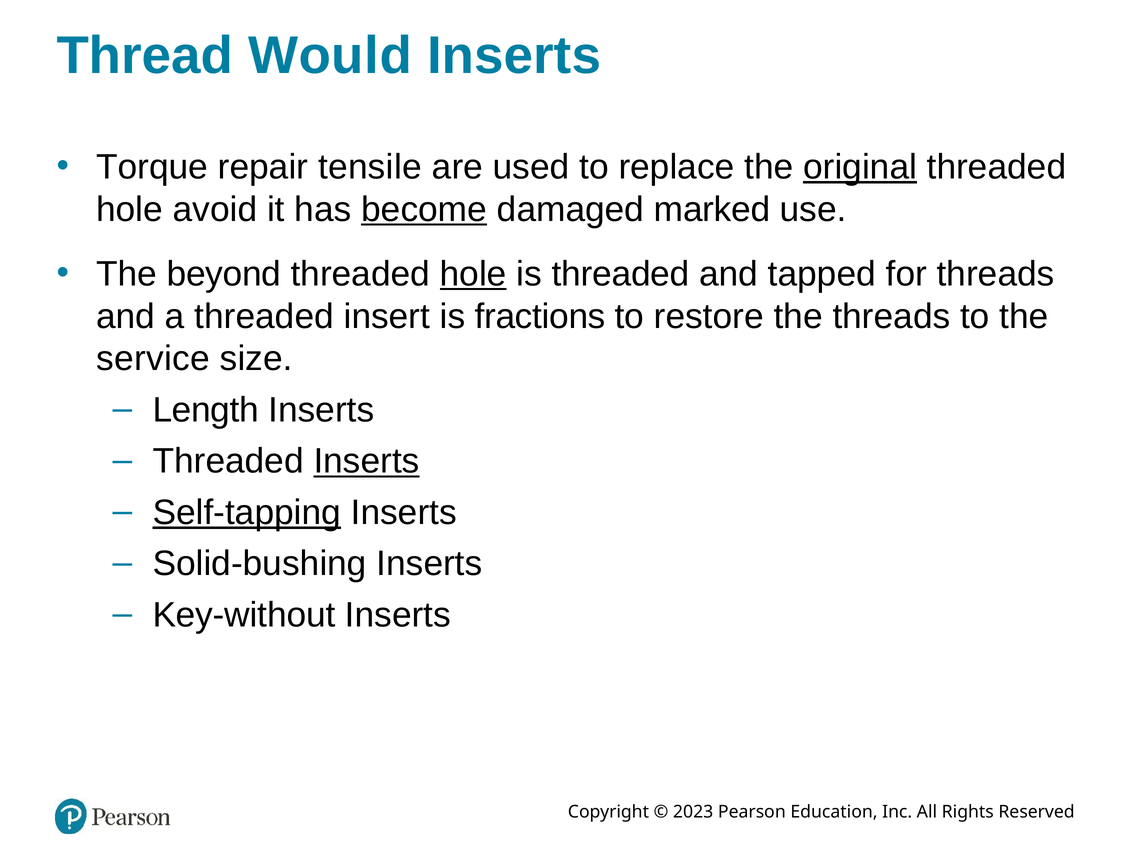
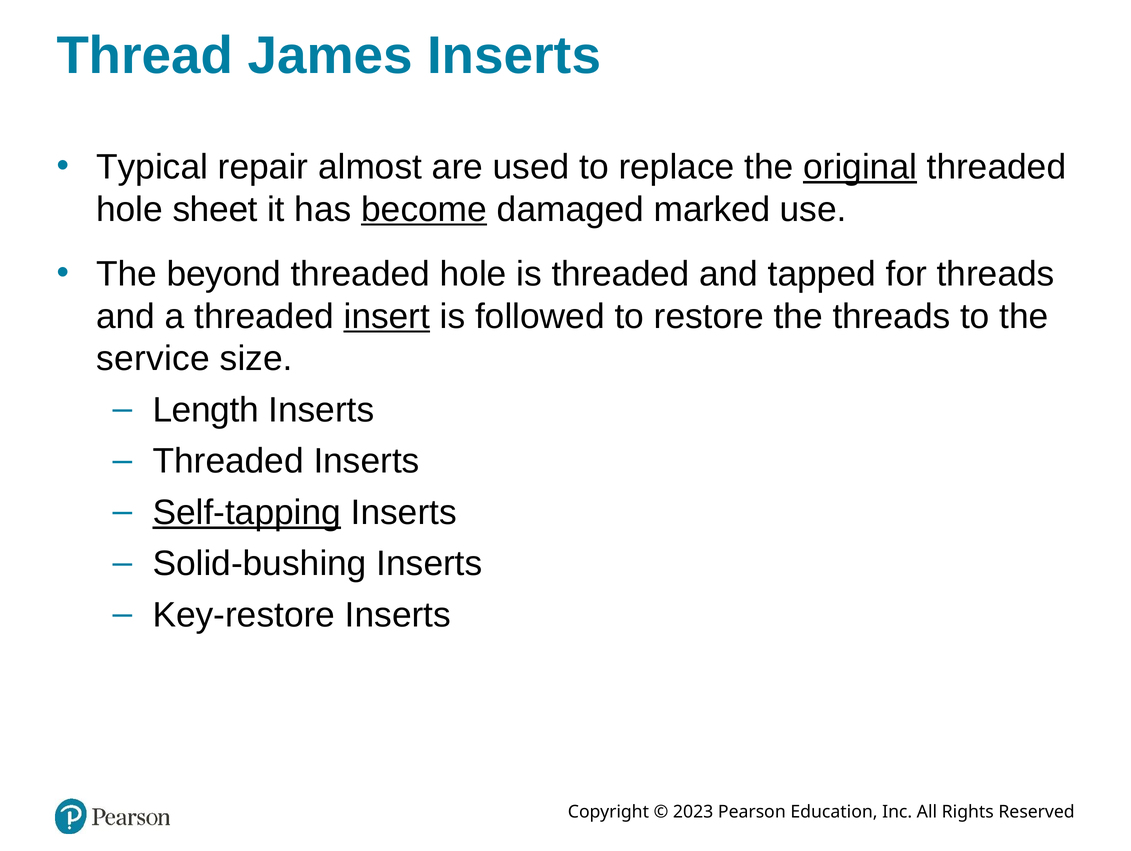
Would: Would -> James (330, 56)
Torque: Torque -> Typical (152, 167)
tensile: tensile -> almost (370, 167)
avoid: avoid -> sheet (215, 209)
hole underline: present -> none (473, 274)
insert underline: none -> present (387, 316)
fractions: fractions -> followed (540, 316)
Inserts underline: present -> none (367, 461)
Key-without: Key-without -> Key-restore (244, 615)
